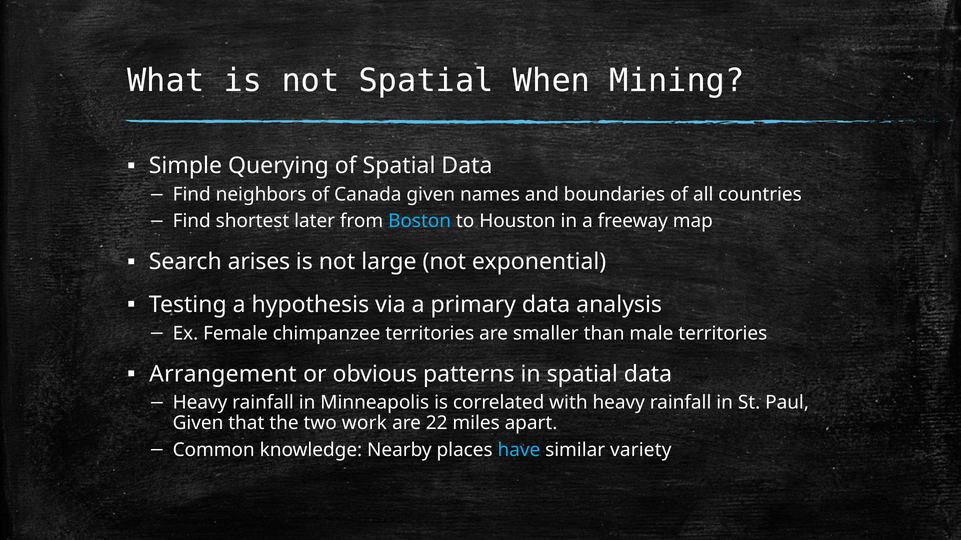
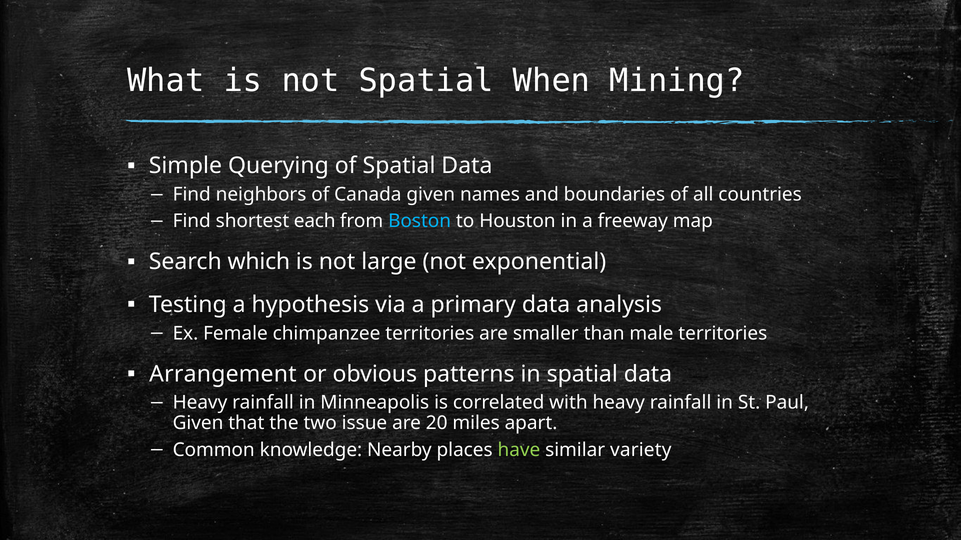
later: later -> each (315, 221)
arises: arises -> which (259, 262)
work: work -> issue (364, 424)
22: 22 -> 20 (437, 424)
have colour: light blue -> light green (519, 450)
